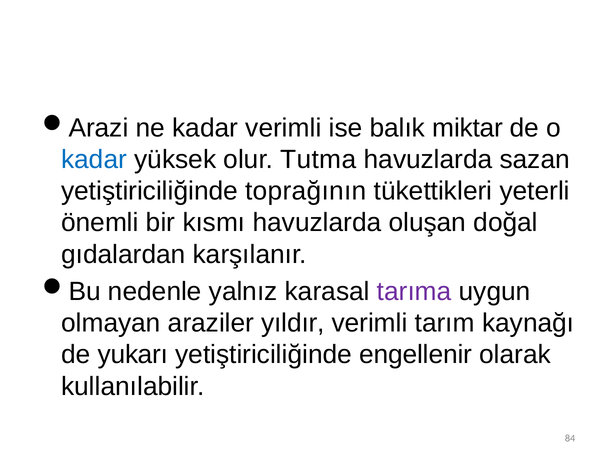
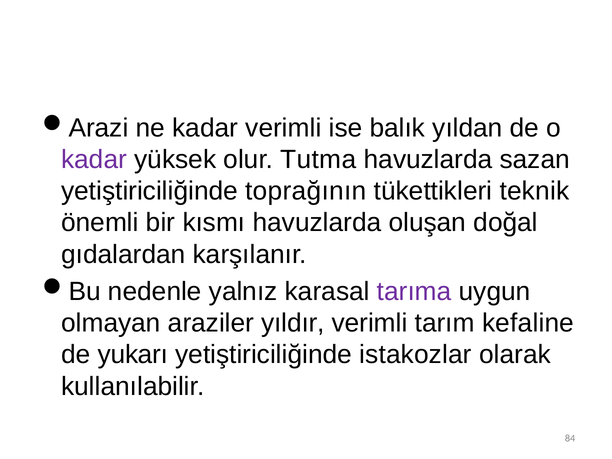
miktar: miktar -> yıldan (467, 128)
kadar colour: blue -> purple (94, 159)
yeterli: yeterli -> teknik (535, 191)
kaynağı: kaynağı -> kefaline (528, 323)
engellenir: engellenir -> istakozlar (416, 355)
